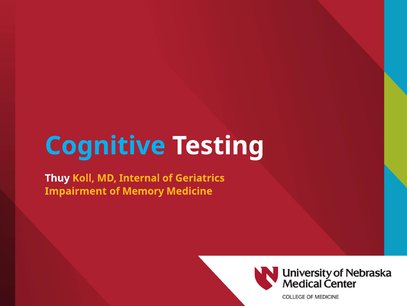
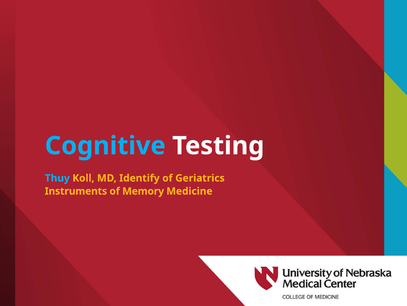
Thuy colour: white -> light blue (57, 178)
Internal: Internal -> Identify (139, 178)
Impairment: Impairment -> Instruments (76, 191)
